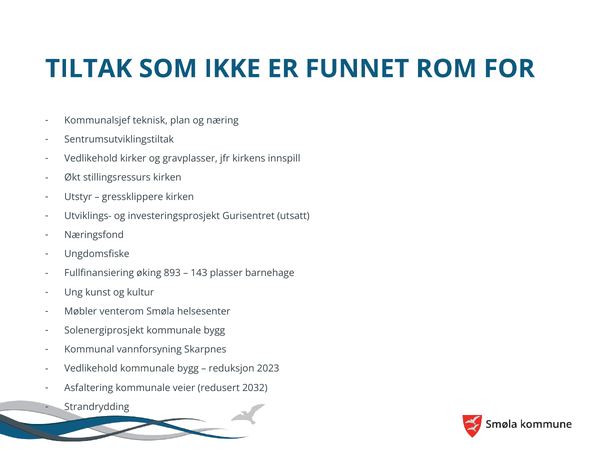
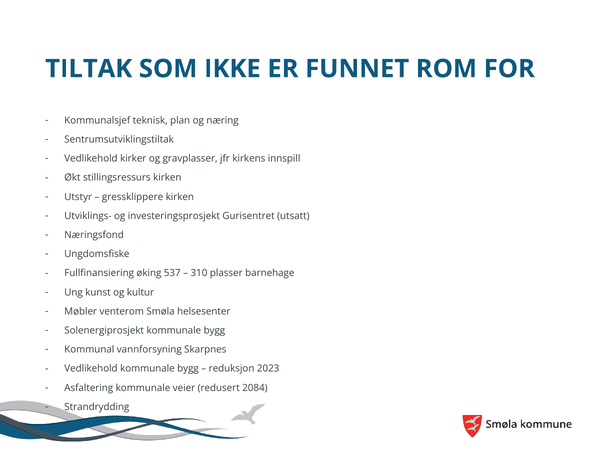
893: 893 -> 537 (172, 273)
143: 143 -> 310 (199, 273)
2032: 2032 -> 2084 (255, 388)
